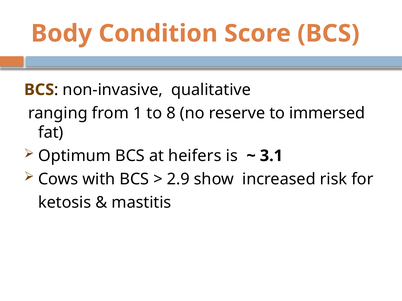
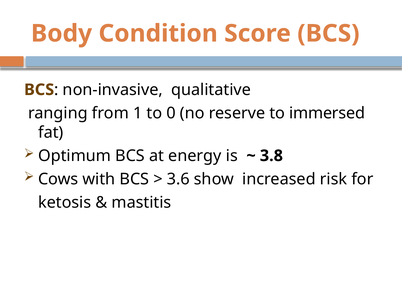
8: 8 -> 0 (171, 113)
heifers: heifers -> energy (195, 156)
3.1: 3.1 -> 3.8 (271, 156)
2.9: 2.9 -> 3.6 (178, 179)
